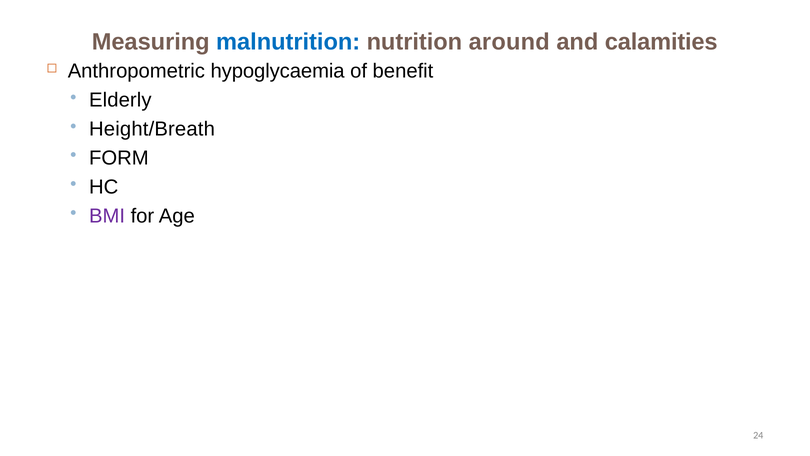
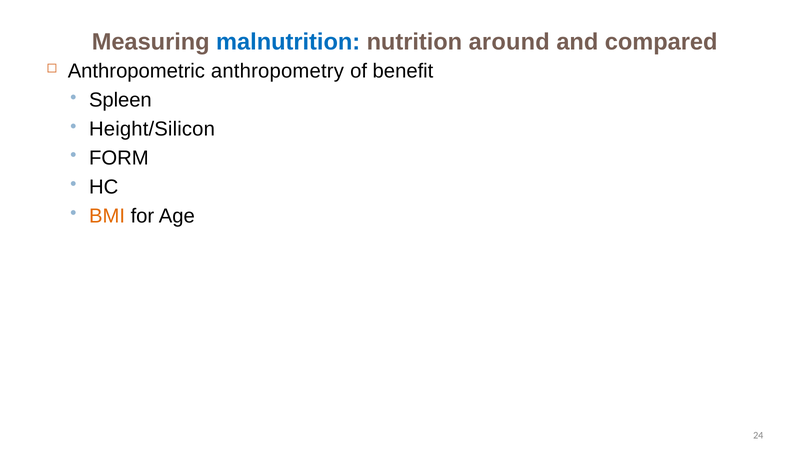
calamities: calamities -> compared (661, 42)
hypoglycaemia: hypoglycaemia -> anthropometry (277, 71)
Elderly: Elderly -> Spleen (120, 100)
Height/Breath: Height/Breath -> Height/Silicon (152, 129)
BMI colour: purple -> orange (107, 216)
